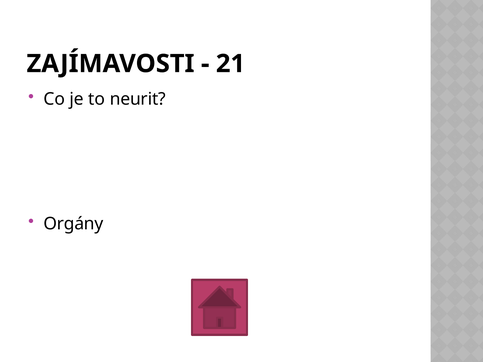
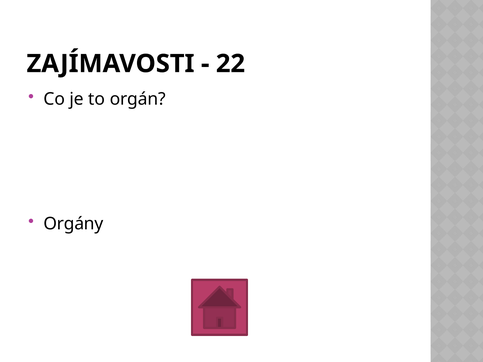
21: 21 -> 22 (230, 64)
neurit: neurit -> orgán (138, 99)
